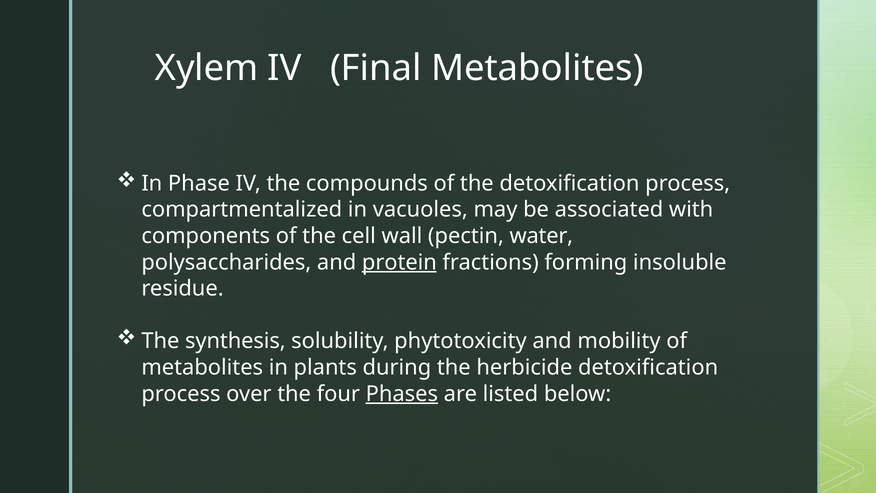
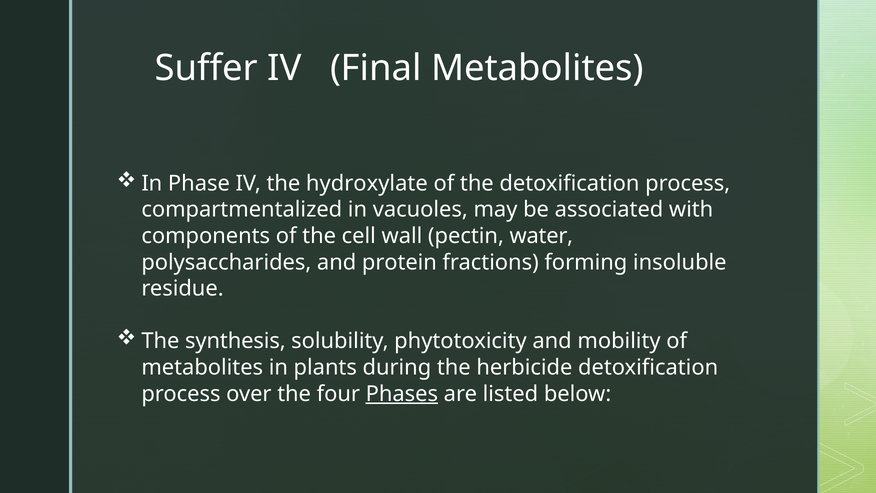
Xylem: Xylem -> Suffer (206, 68)
compounds: compounds -> hydroxylate (367, 183)
protein underline: present -> none (399, 262)
